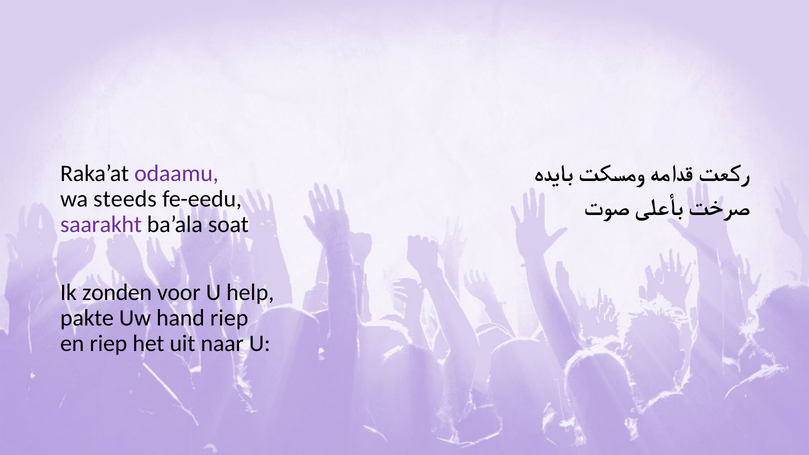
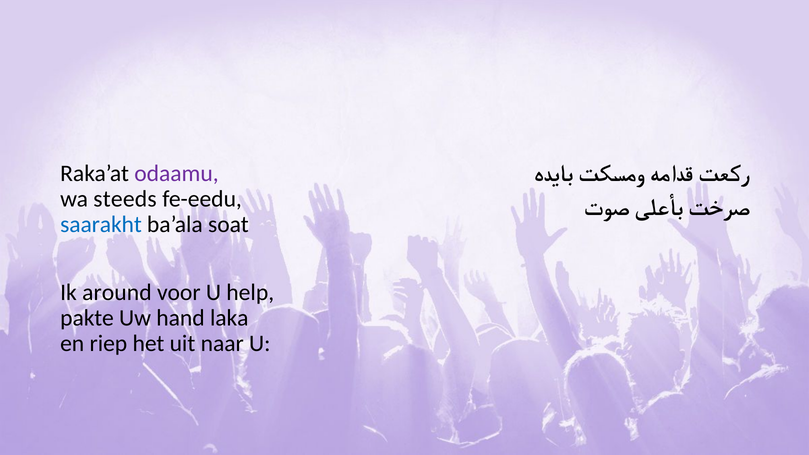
saarakht colour: purple -> blue (101, 224)
zonden: zonden -> around (117, 292)
hand riep: riep -> laka (229, 318)
